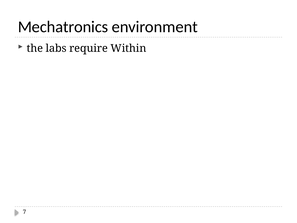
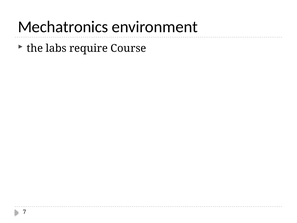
Within: Within -> Course (128, 48)
